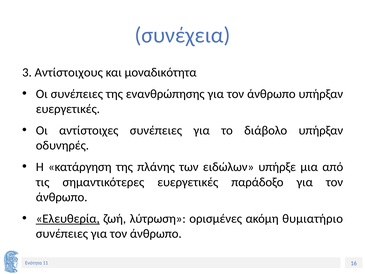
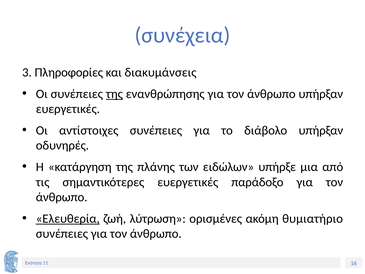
Αντίστοιχους: Αντίστοιχους -> Πληροφορίες (69, 72)
μοναδικότητα: μοναδικότητα -> διακυμάνσεις (161, 72)
της underline: none -> present (114, 94)
